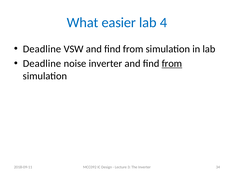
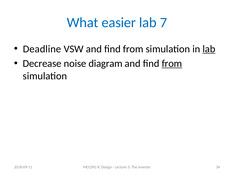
4: 4 -> 7 (164, 23)
lab underline: none -> present (209, 49)
Deadline: Deadline -> Decrease (42, 64)
noise inverter: inverter -> diagram (106, 64)
